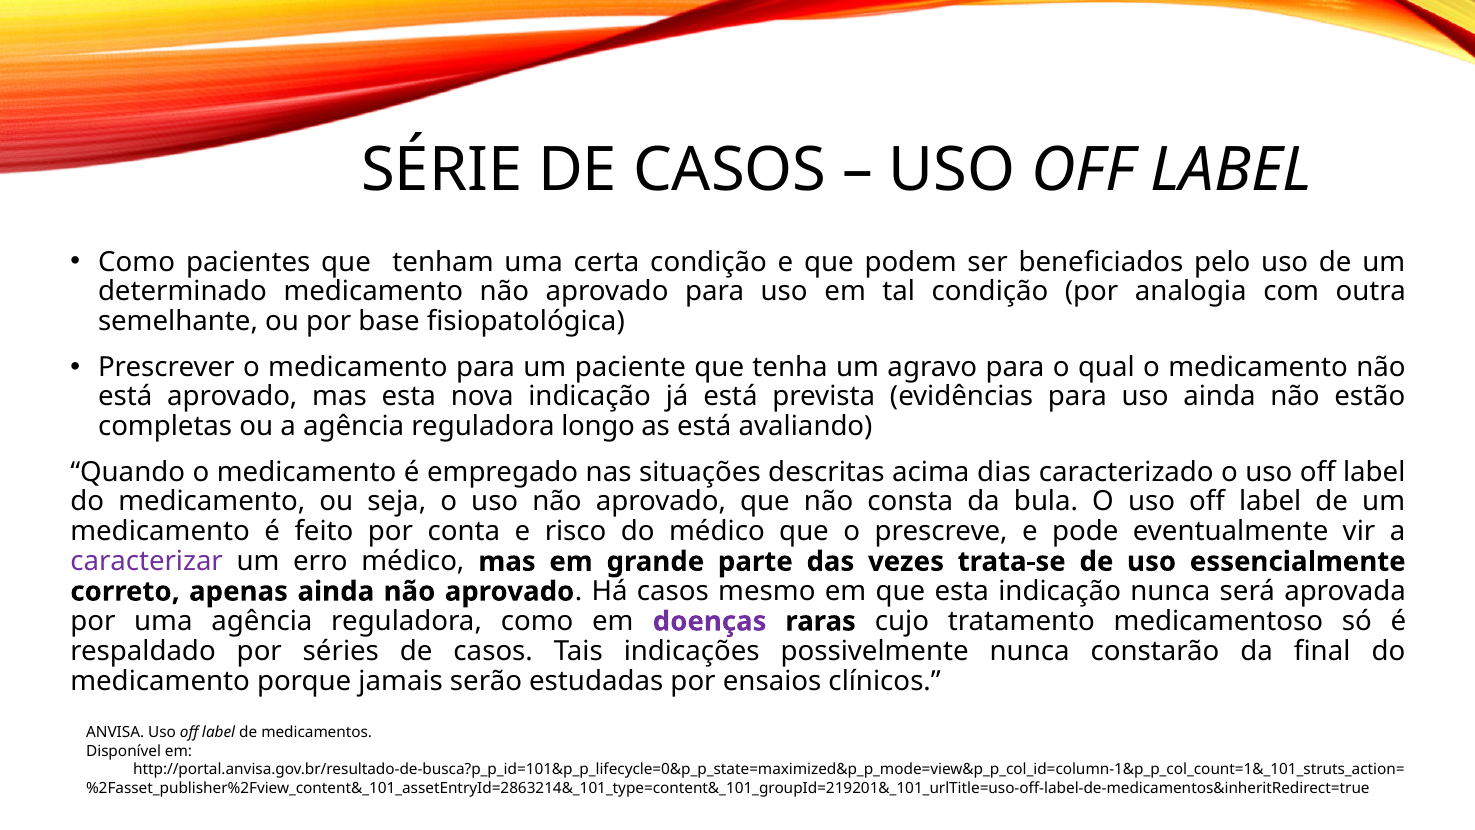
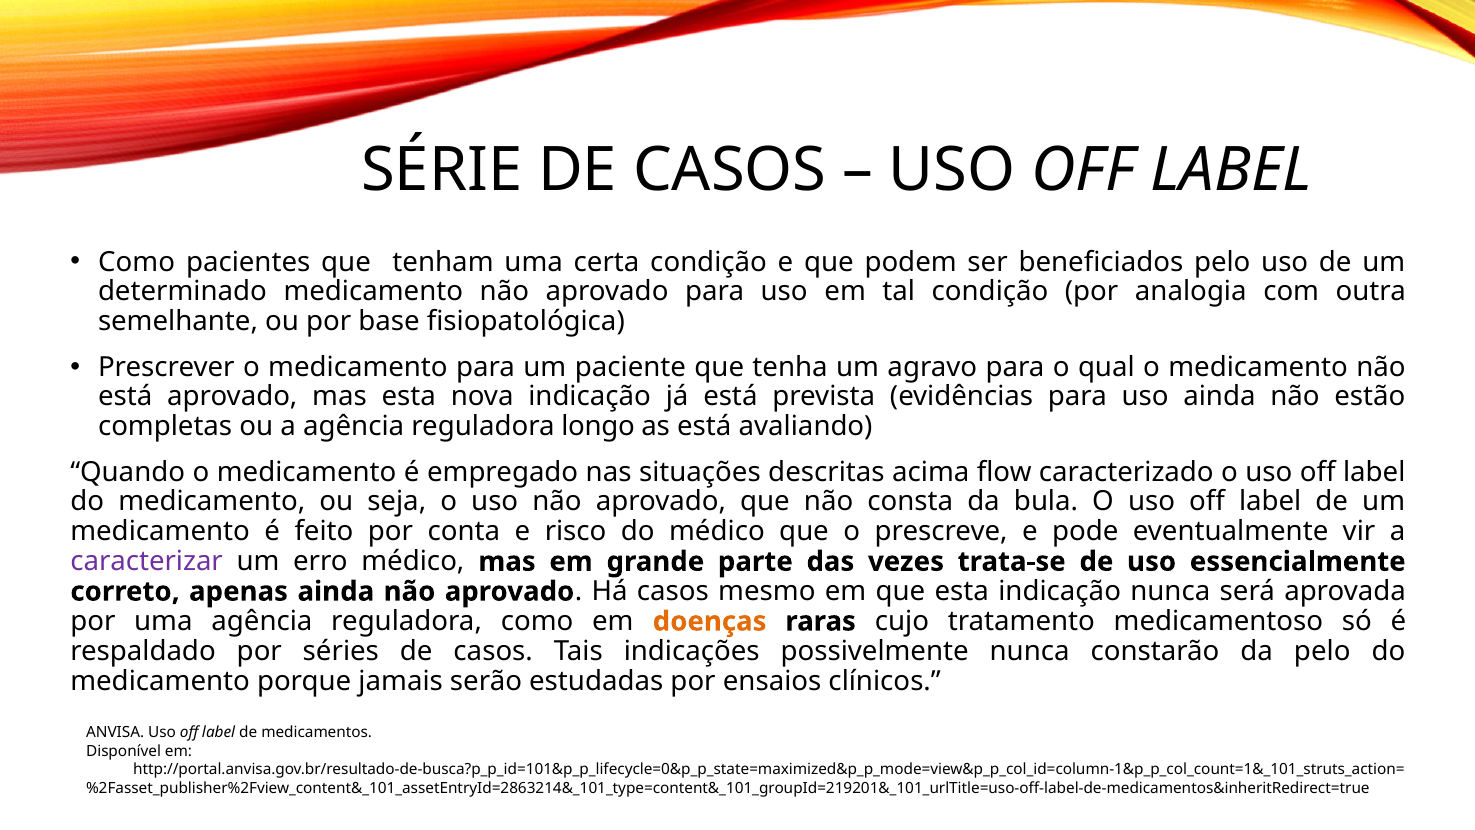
dias: dias -> flow (1004, 472)
doenças colour: purple -> orange (710, 621)
da final: final -> pelo (1322, 651)
